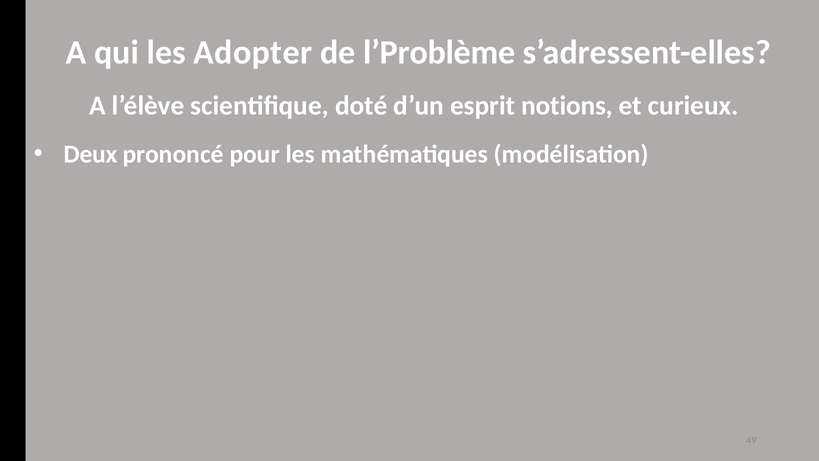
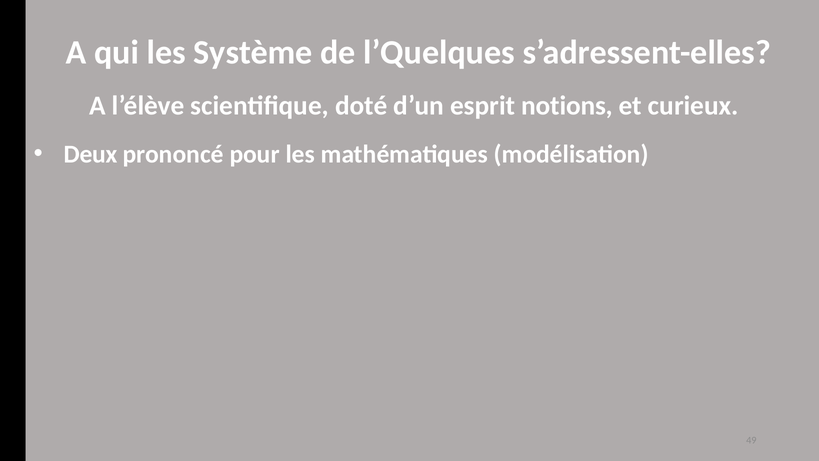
Adopter: Adopter -> Système (253, 53)
l’Problème: l’Problème -> l’Quelques (439, 53)
